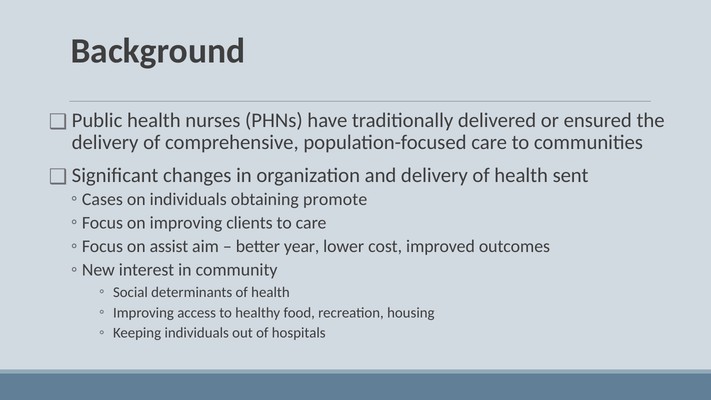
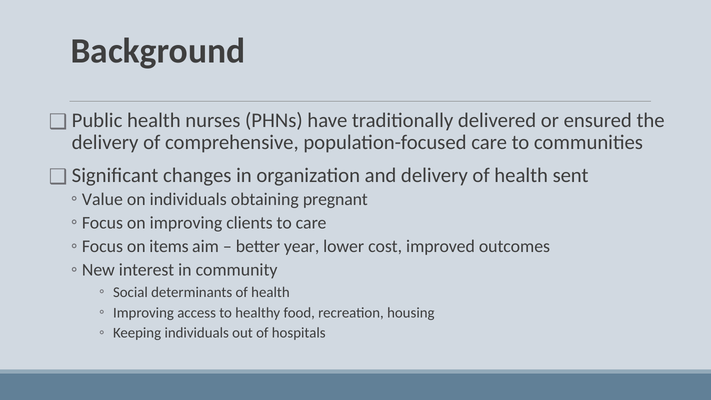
Cases: Cases -> Value (102, 199)
promote: promote -> pregnant (335, 199)
assist: assist -> items (169, 246)
